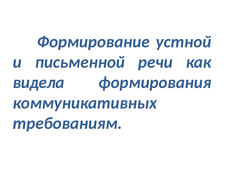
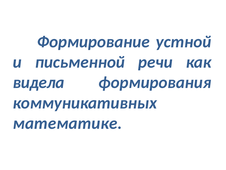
требованиям: требованиям -> математике (67, 123)
